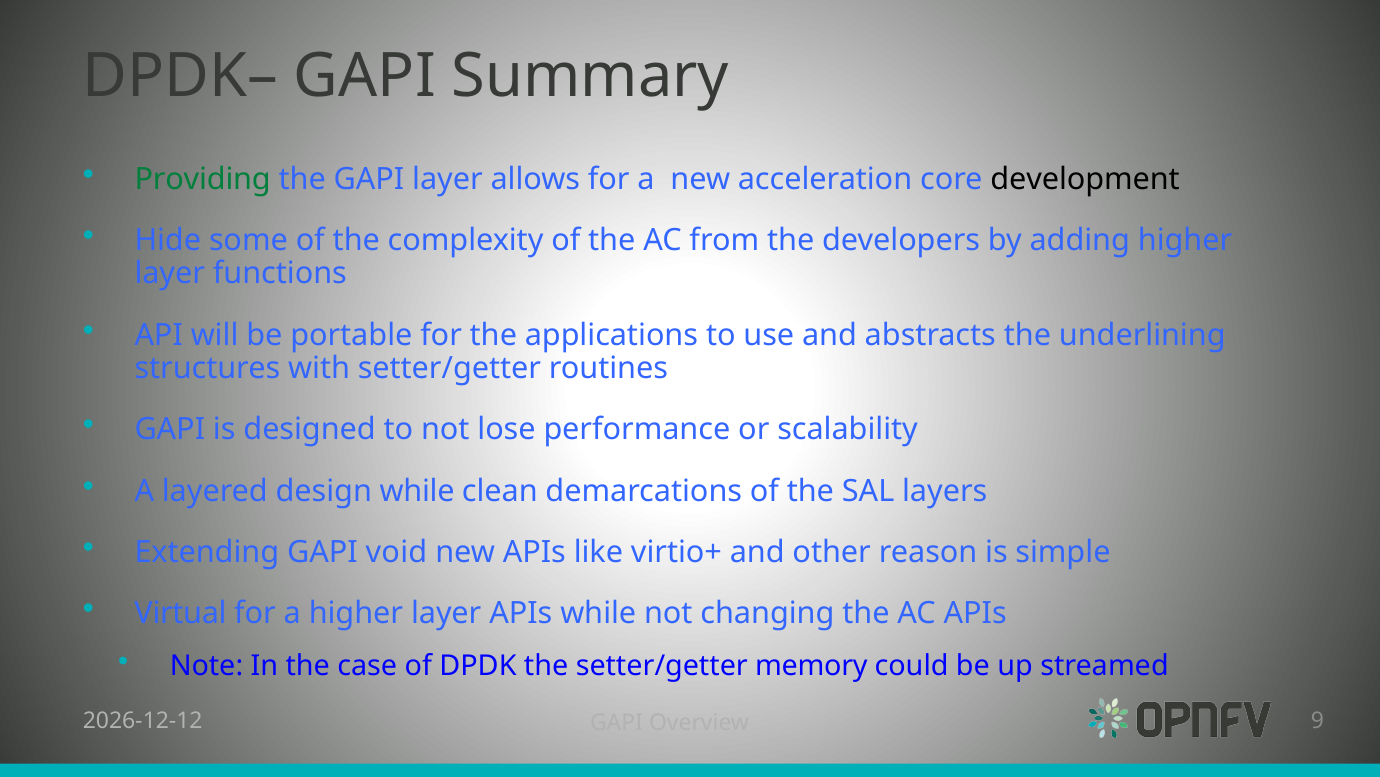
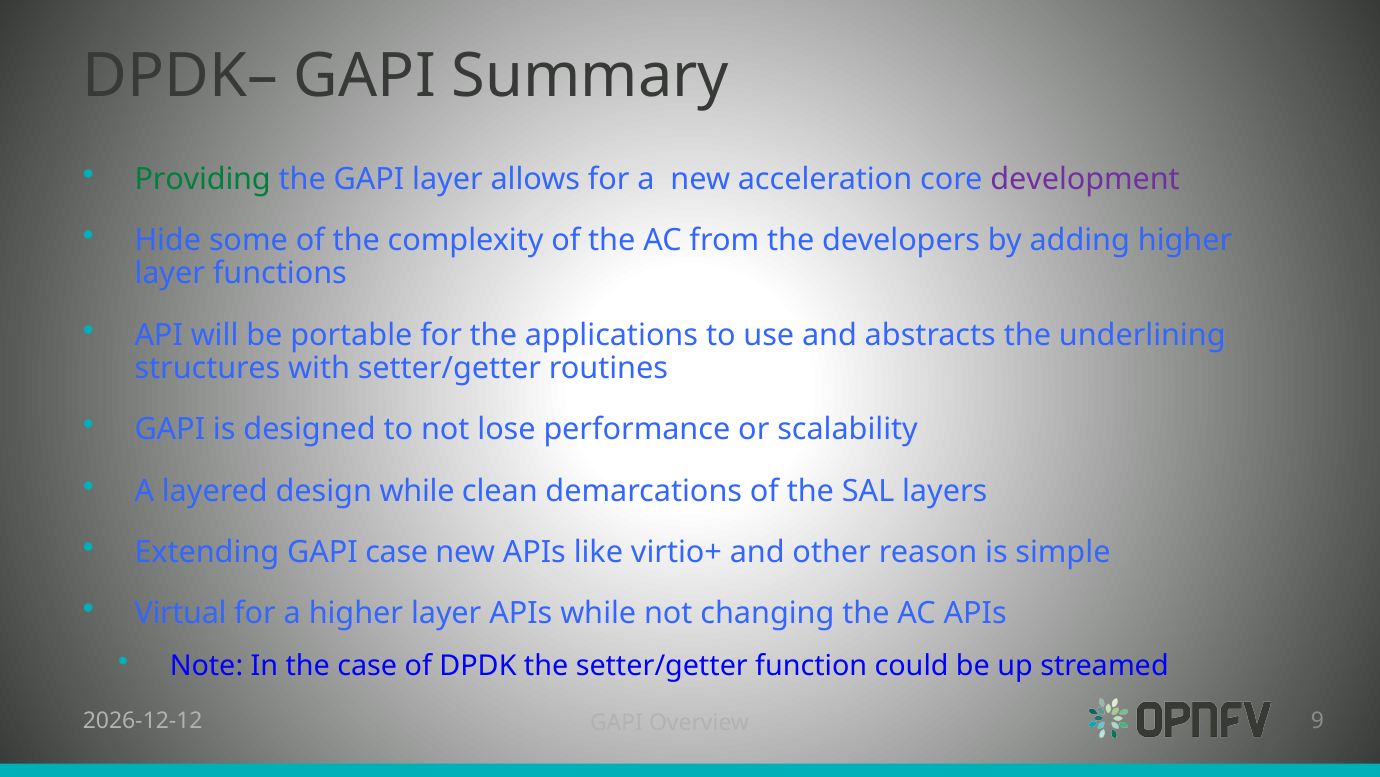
development colour: black -> purple (1085, 179)
GAPI void: void -> case (397, 552)
memory: memory -> function (811, 666)
